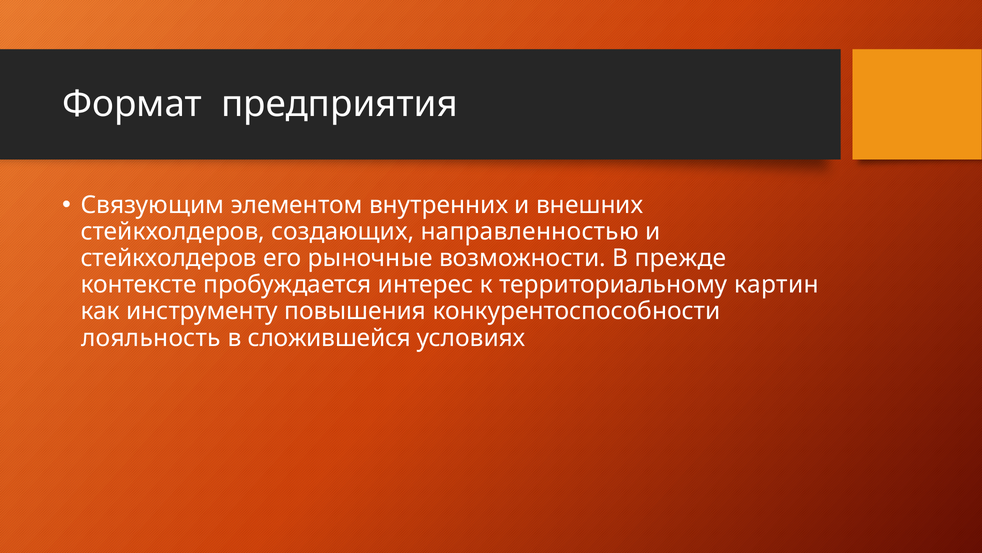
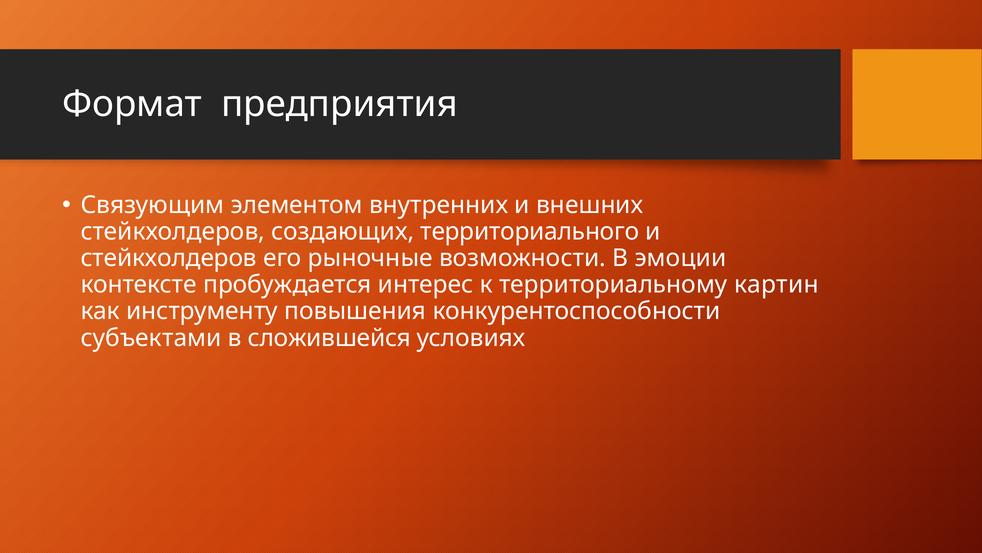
направленностью: направленностью -> территориального (530, 232)
прежде: прежде -> эмоции (681, 258)
лояльность: лояльность -> субъектами (151, 338)
